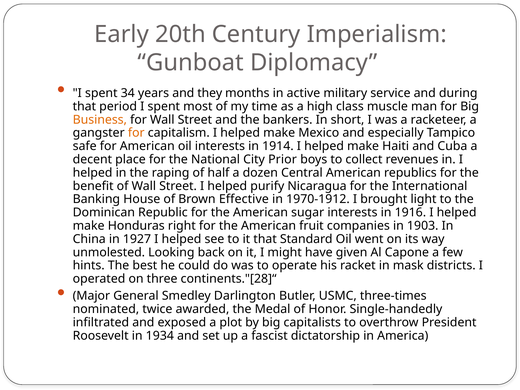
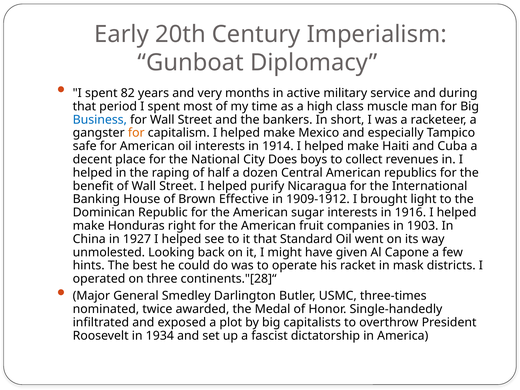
34: 34 -> 82 (128, 93)
they: they -> very (210, 93)
Business colour: orange -> blue (100, 120)
Prior: Prior -> Does (283, 159)
1970-1912: 1970-1912 -> 1909-1912 (318, 199)
